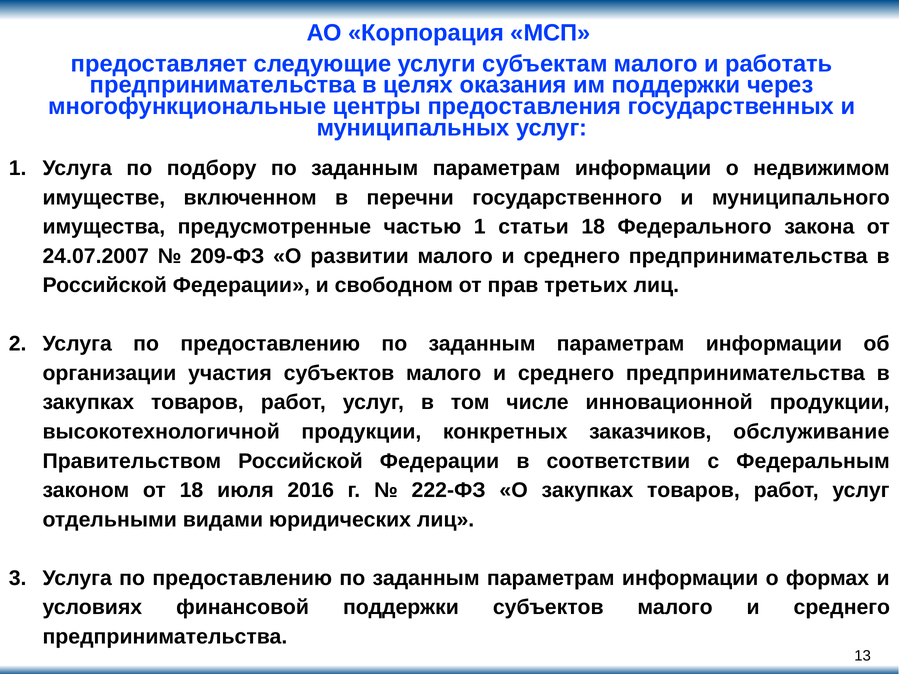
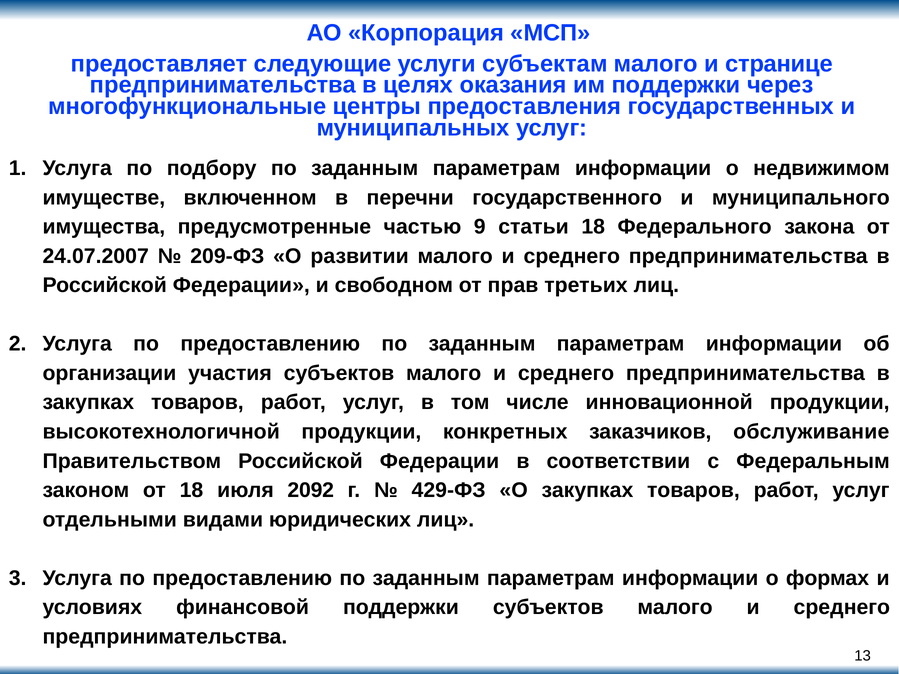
работать: работать -> странице (779, 64)
частью 1: 1 -> 9 (480, 227)
2016: 2016 -> 2092 (311, 490)
222-ФЗ: 222-ФЗ -> 429-ФЗ (449, 490)
